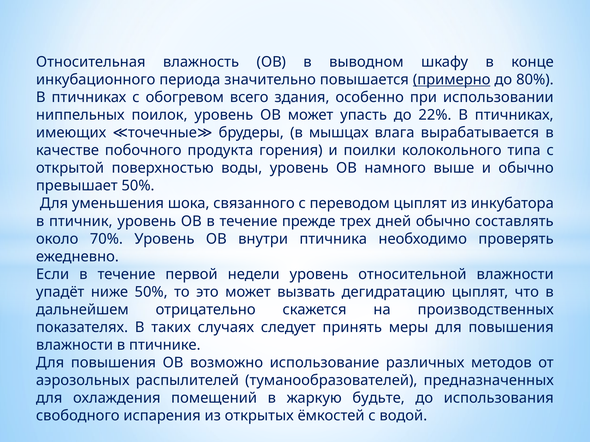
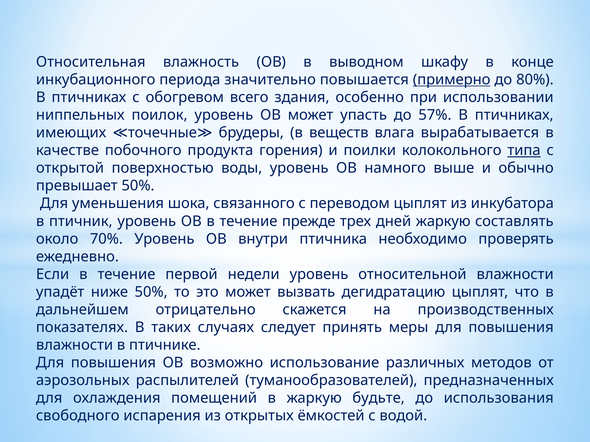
22%: 22% -> 57% (435, 115)
мышцах: мышцах -> веществ (339, 133)
типа underline: none -> present (524, 151)
дней обычно: обычно -> жаркую (443, 221)
